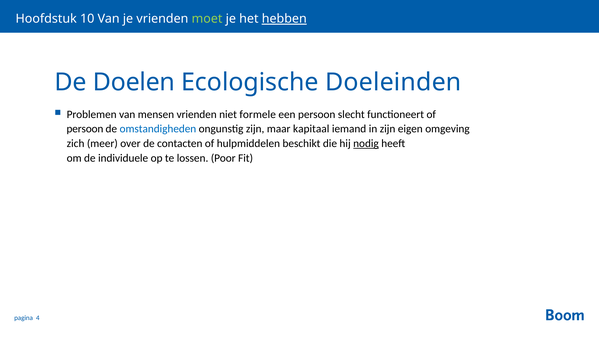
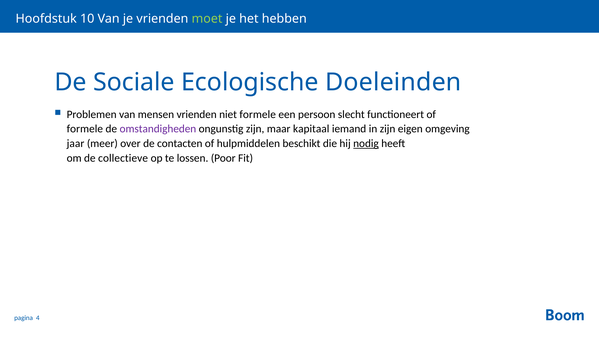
hebben underline: present -> none (284, 19)
Doelen: Doelen -> Sociale (134, 82)
persoon: persoon -> formele (85, 129)
omstandigheden colour: blue -> purple (158, 129)
zich: zich -> jaar (76, 143)
individuele: individuele -> collectieve (123, 158)
